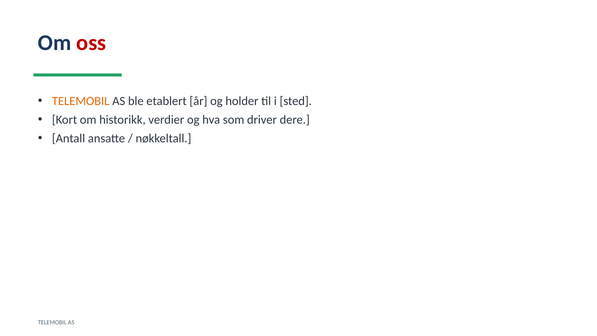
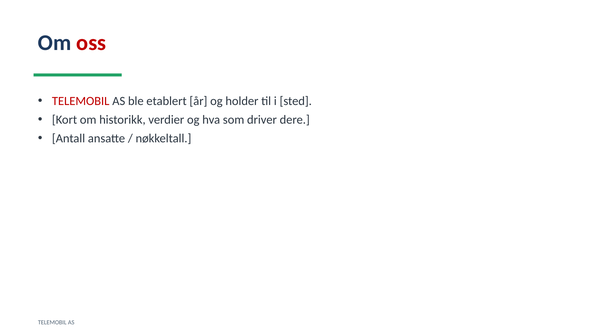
TELEMOBIL colour: orange -> red (81, 101)
